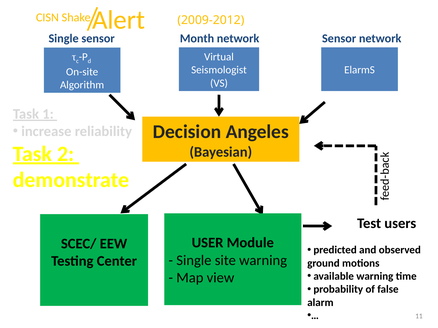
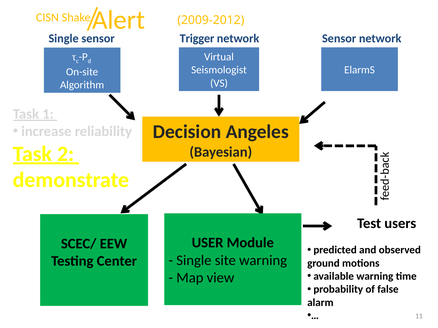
Month: Month -> Trigger (197, 39)
